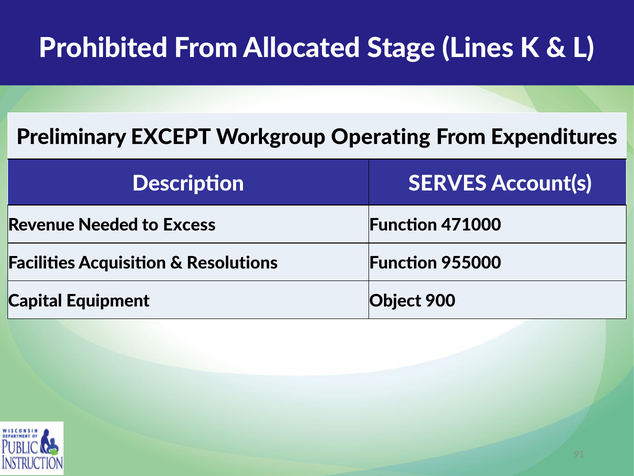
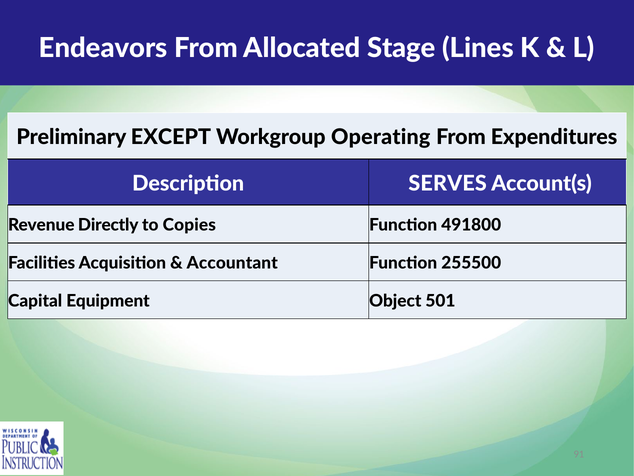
Prohibited: Prohibited -> Endeavors (103, 48)
Needed: Needed -> Directly (108, 225)
Excess: Excess -> Copies (189, 225)
471000: 471000 -> 491800 (471, 225)
Resolutions: Resolutions -> Accountant (232, 263)
955000: 955000 -> 255500 (471, 263)
900: 900 -> 501 (440, 301)
